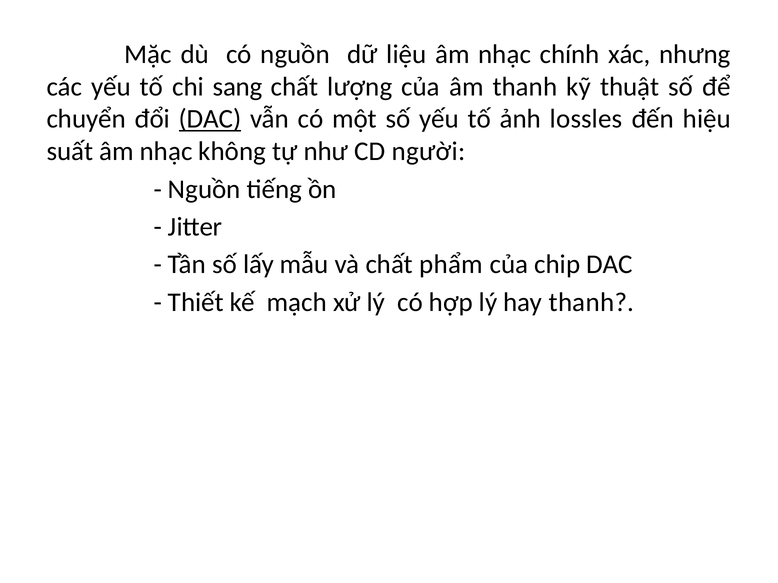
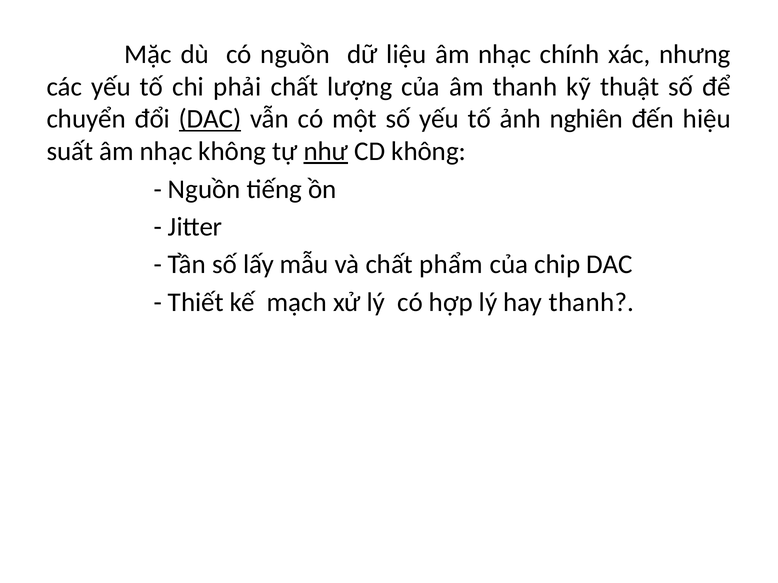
sang: sang -> phải (237, 87)
lossles: lossles -> nghiên (586, 119)
như underline: none -> present (326, 151)
CD người: người -> không (429, 151)
